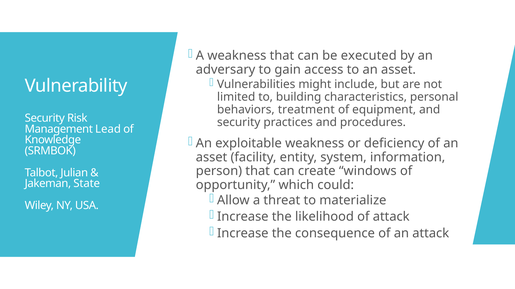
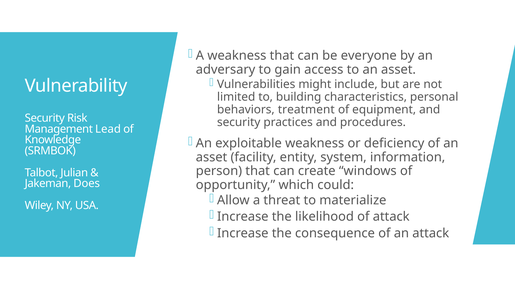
executed: executed -> everyone (369, 56)
State: State -> Does (87, 184)
